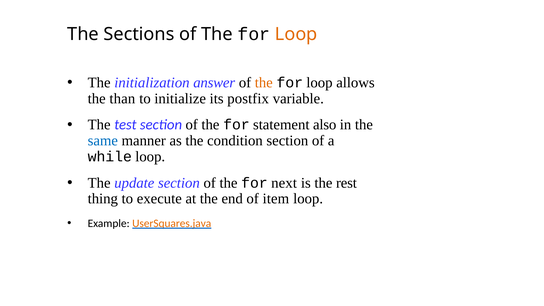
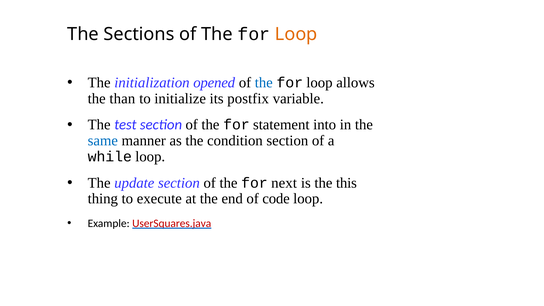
answer: answer -> opened (214, 83)
the colour: orange -> blue (264, 83)
also: also -> into (325, 125)
rest: rest -> this (346, 183)
item: item -> code (276, 199)
UserSquares.java colour: orange -> red (172, 223)
